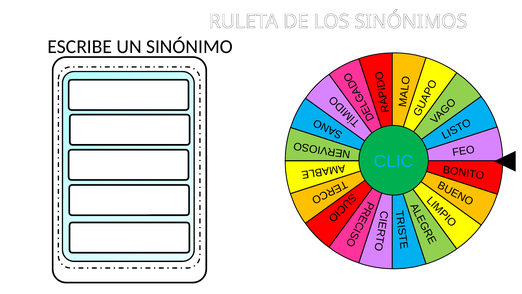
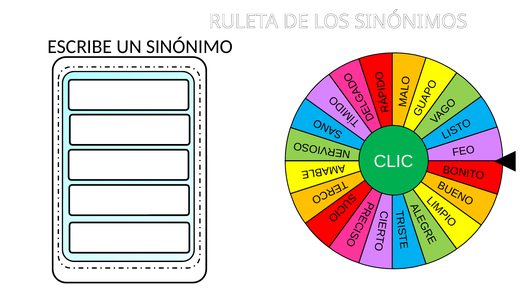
CLIC colour: light blue -> white (394, 161)
